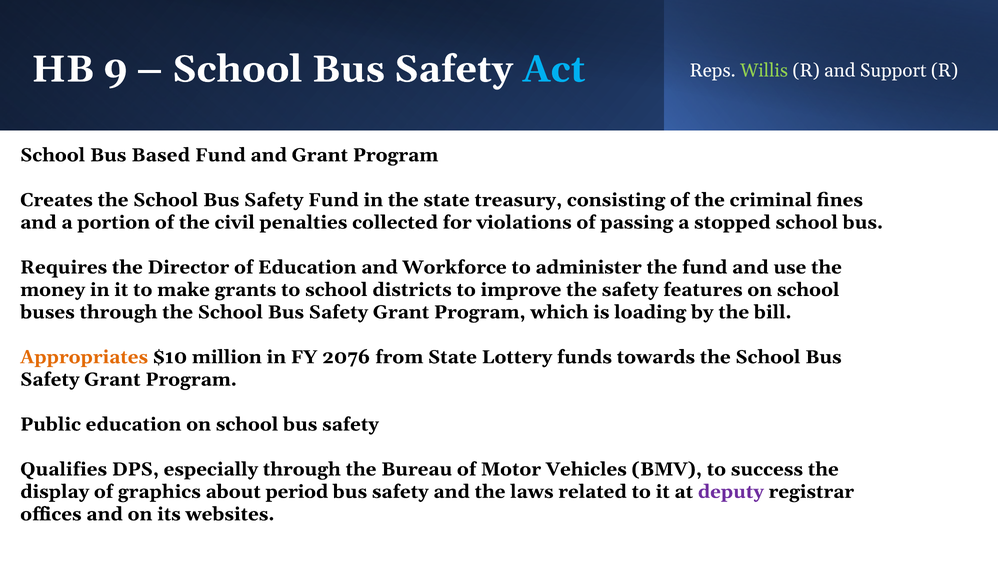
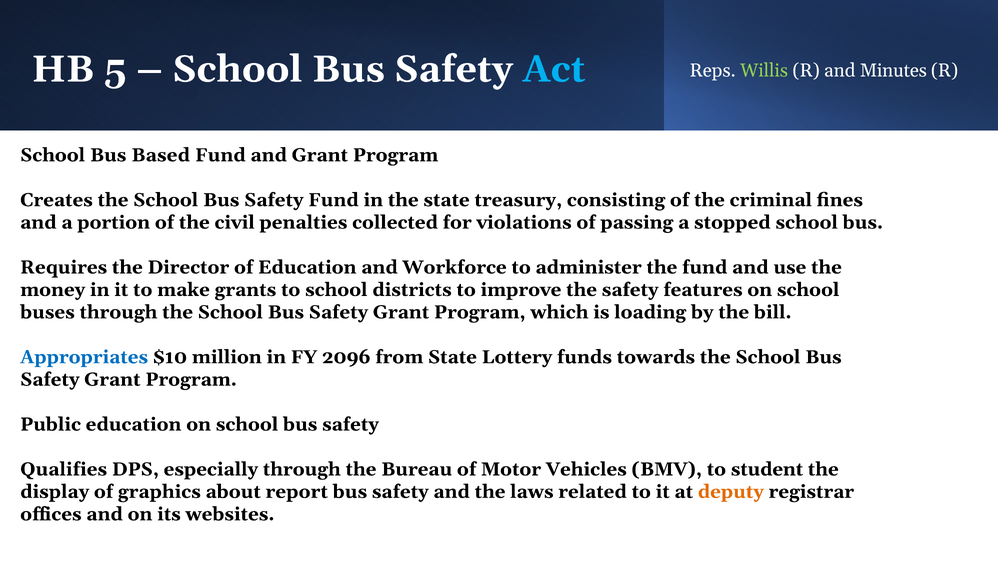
9: 9 -> 5 (115, 69)
Support: Support -> Minutes (893, 71)
Appropriates colour: orange -> blue (84, 357)
2076: 2076 -> 2096 (346, 357)
success: success -> student (767, 470)
period: period -> report (297, 492)
deputy colour: purple -> orange (731, 492)
